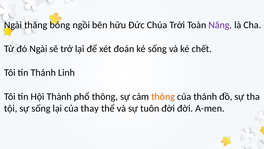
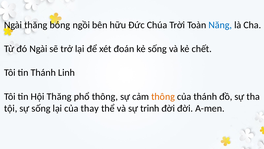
Năng colour: purple -> blue (220, 25)
Hội Thành: Thành -> Thăng (59, 96)
tuôn: tuôn -> trinh (150, 108)
